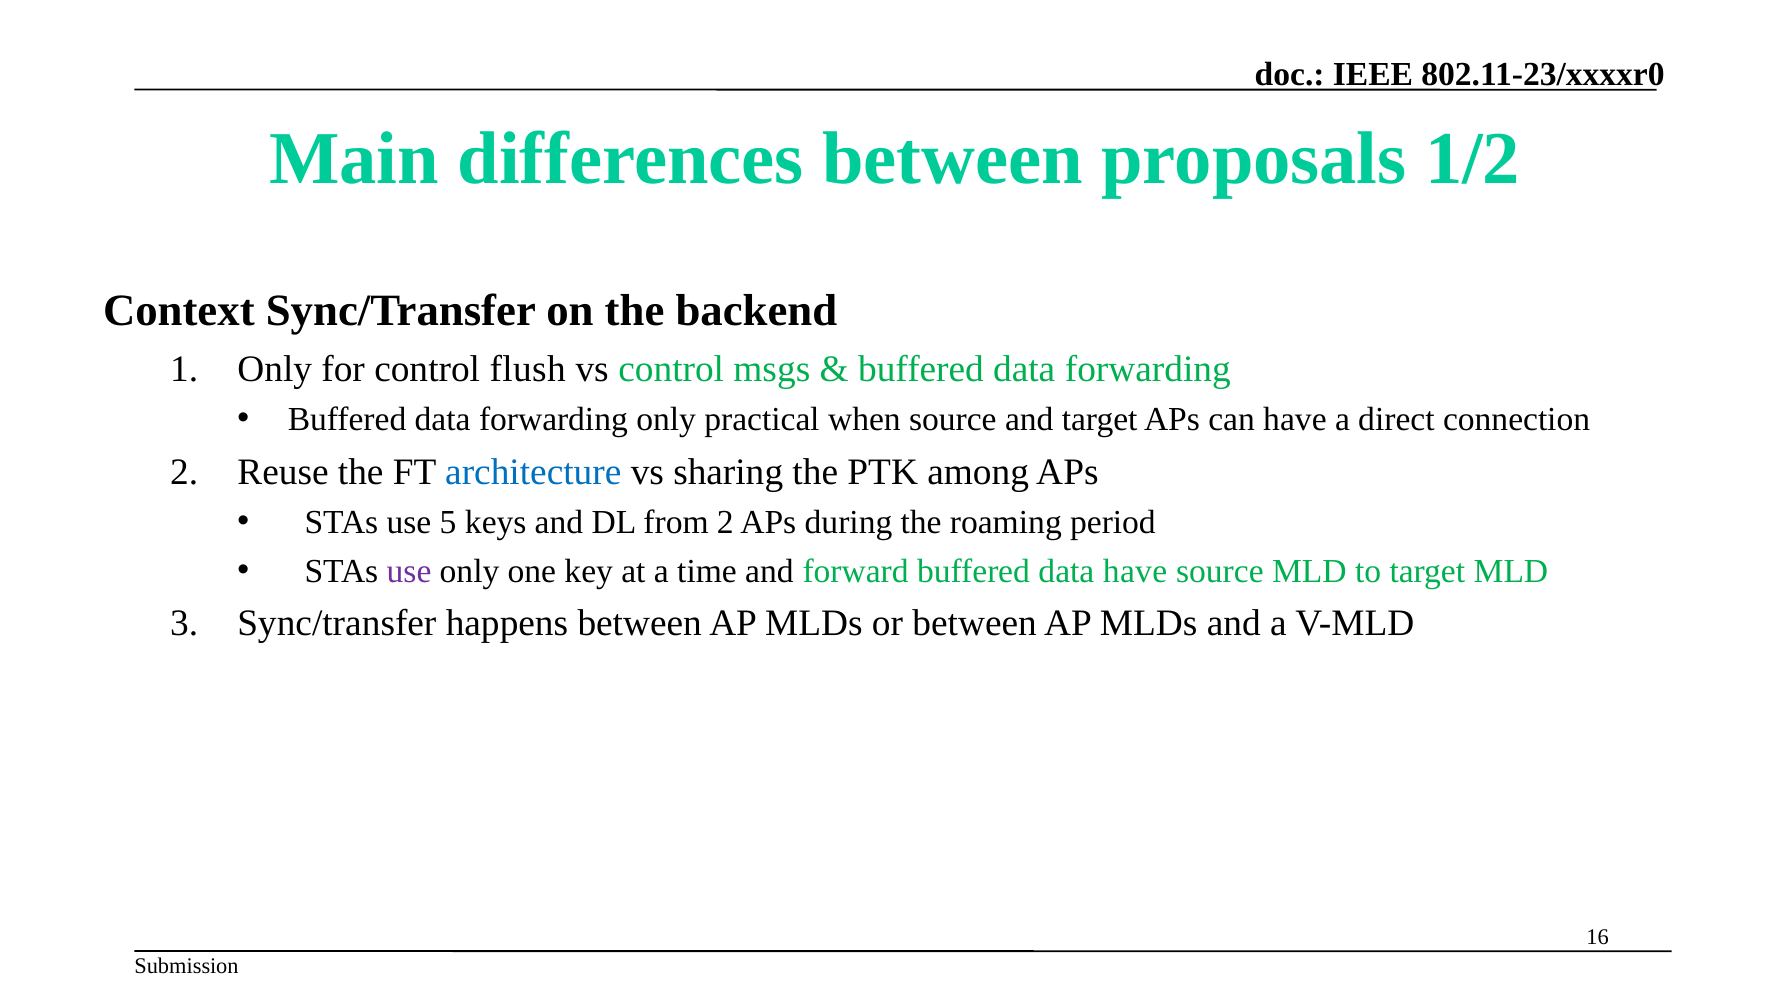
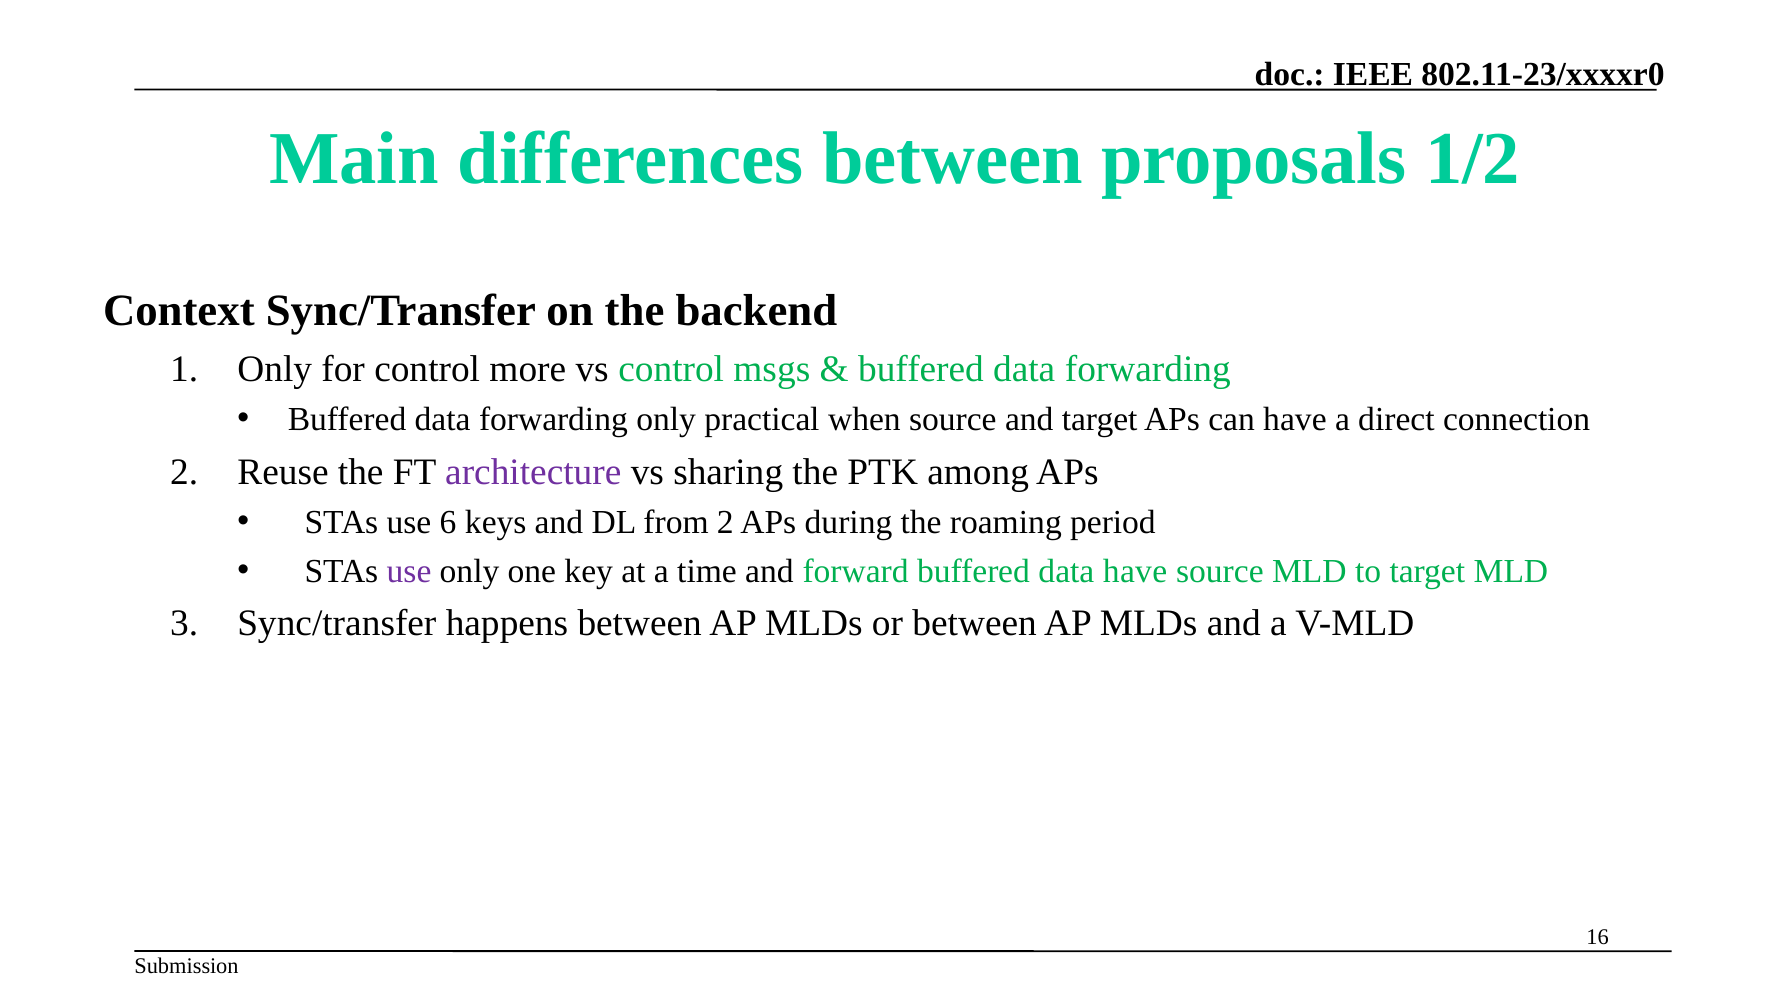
flush: flush -> more (528, 369)
architecture colour: blue -> purple (533, 472)
5: 5 -> 6 (448, 523)
